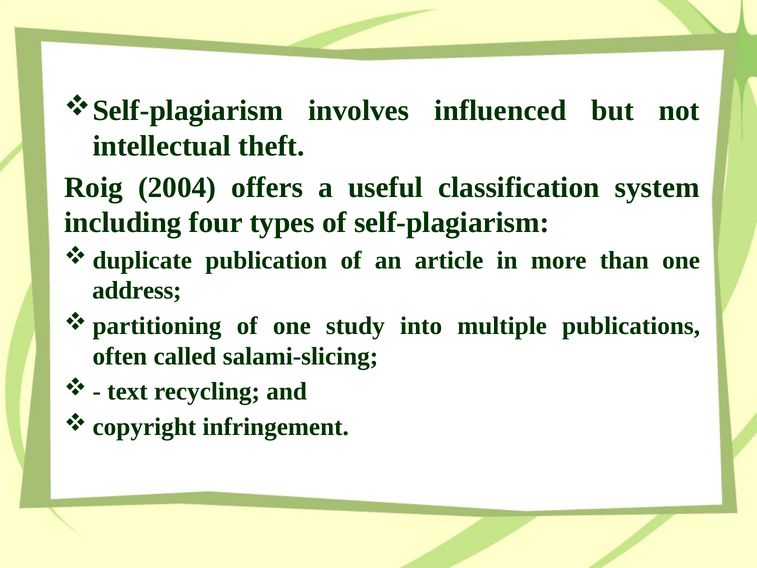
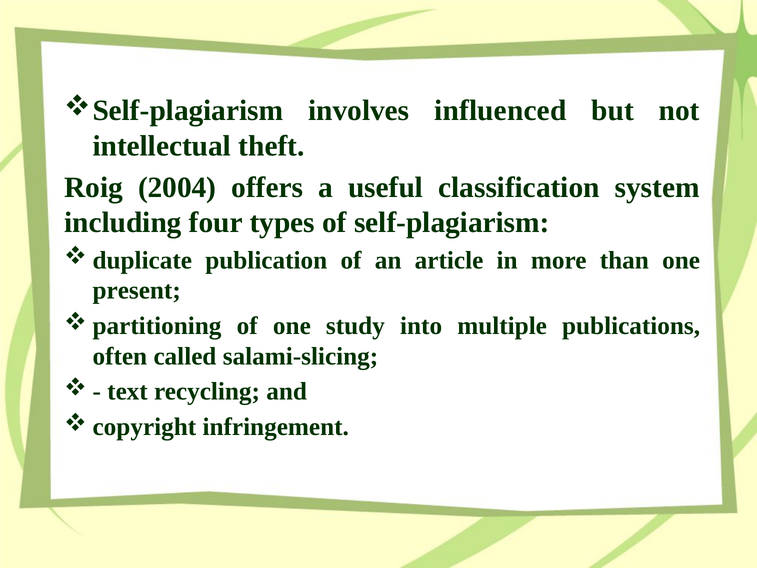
address: address -> present (137, 290)
